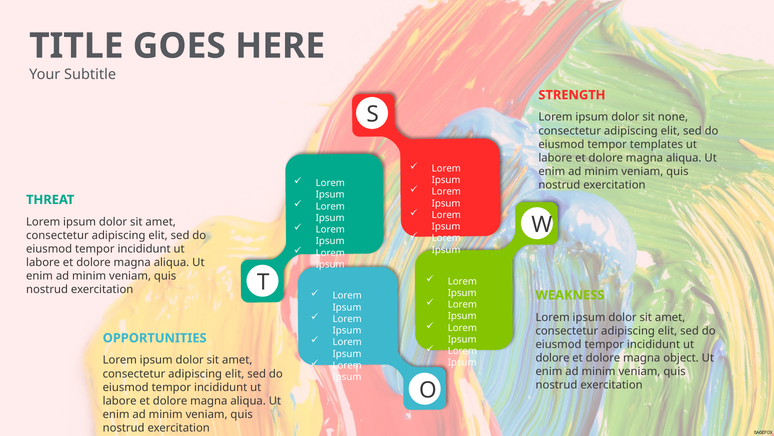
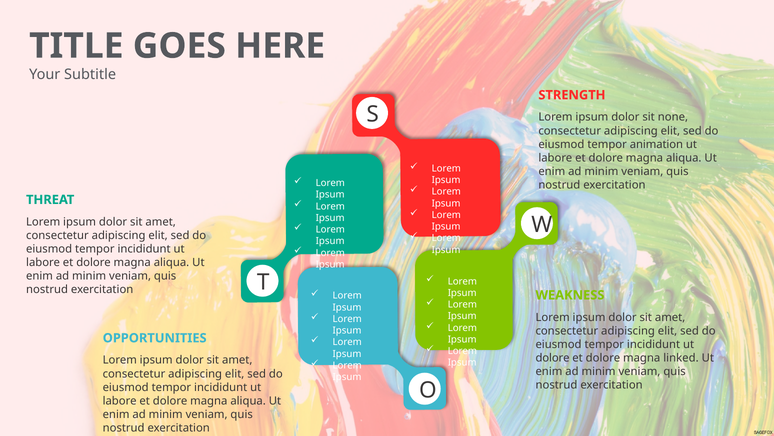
templates: templates -> animation (656, 144)
object: object -> linked (681, 358)
